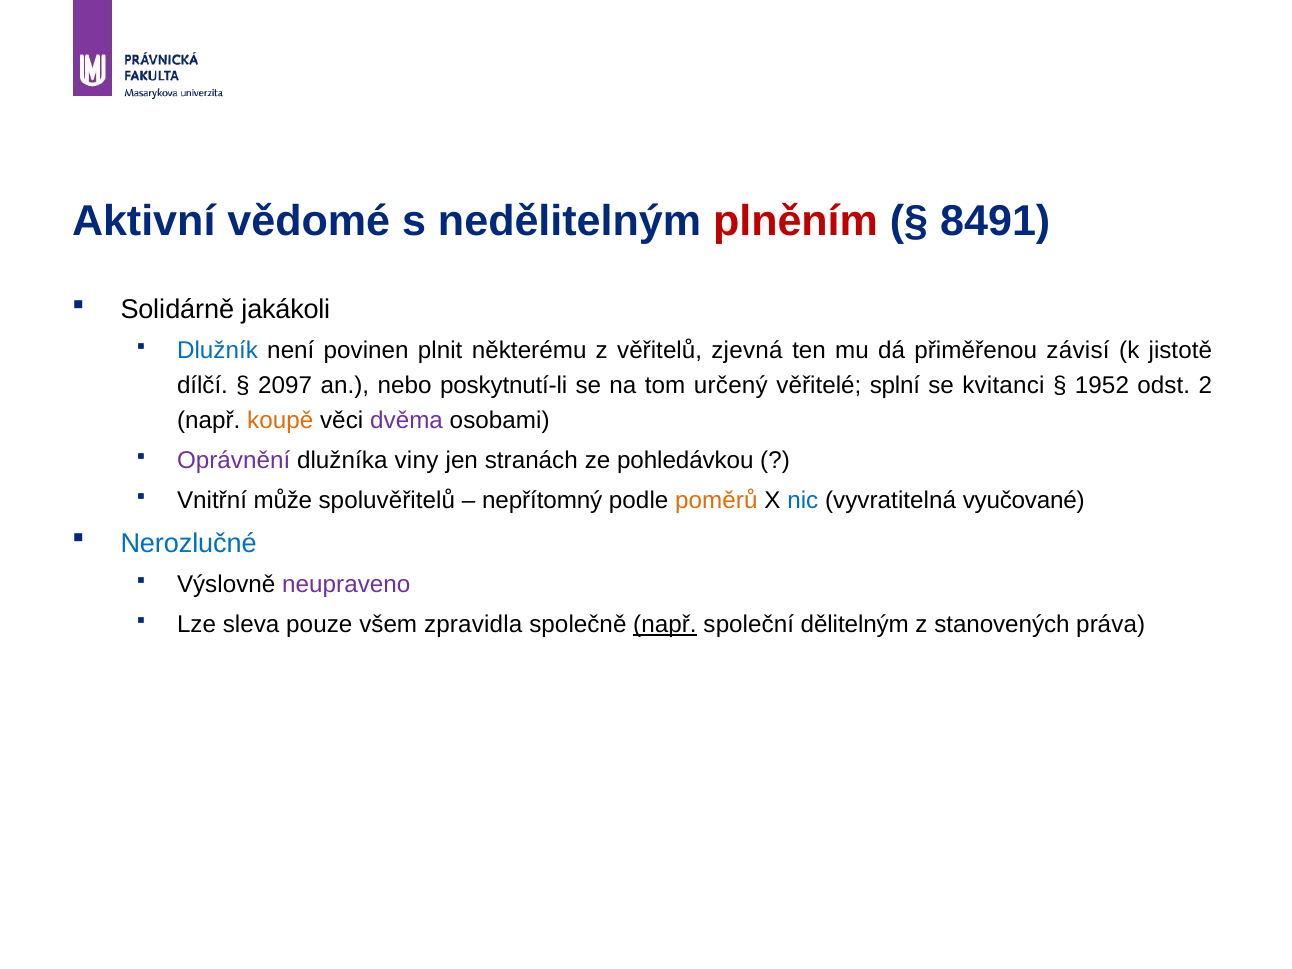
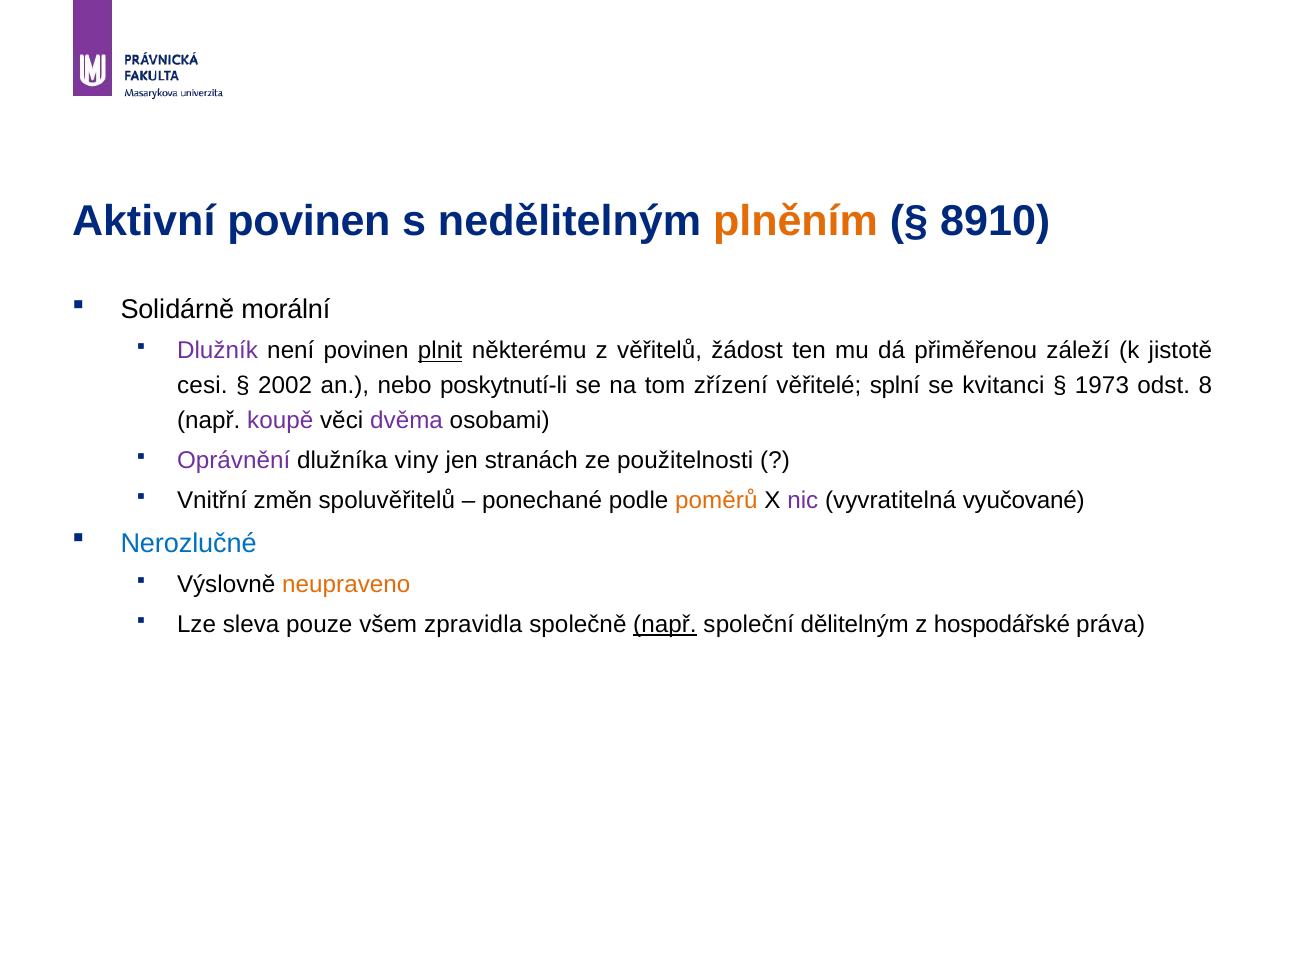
Aktivní vědomé: vědomé -> povinen (309, 221)
plněním colour: red -> orange (796, 221)
8491: 8491 -> 8910 (995, 221)
jakákoli: jakákoli -> morální (286, 310)
Dlužník colour: blue -> purple (217, 351)
plnit underline: none -> present (440, 351)
zjevná: zjevná -> žádost (747, 351)
závisí: závisí -> záleží (1078, 351)
dílčí: dílčí -> cesi (202, 386)
2097: 2097 -> 2002 (285, 386)
určený: určený -> zřízení (731, 386)
1952: 1952 -> 1973 (1102, 386)
2: 2 -> 8 (1205, 386)
koupě colour: orange -> purple (280, 421)
pohledávkou: pohledávkou -> použitelnosti (685, 461)
může: může -> změn (283, 501)
nepřítomný: nepřítomný -> ponechané (542, 501)
nic colour: blue -> purple (803, 501)
neupraveno colour: purple -> orange (346, 585)
stanovených: stanovených -> hospodářské (1002, 624)
